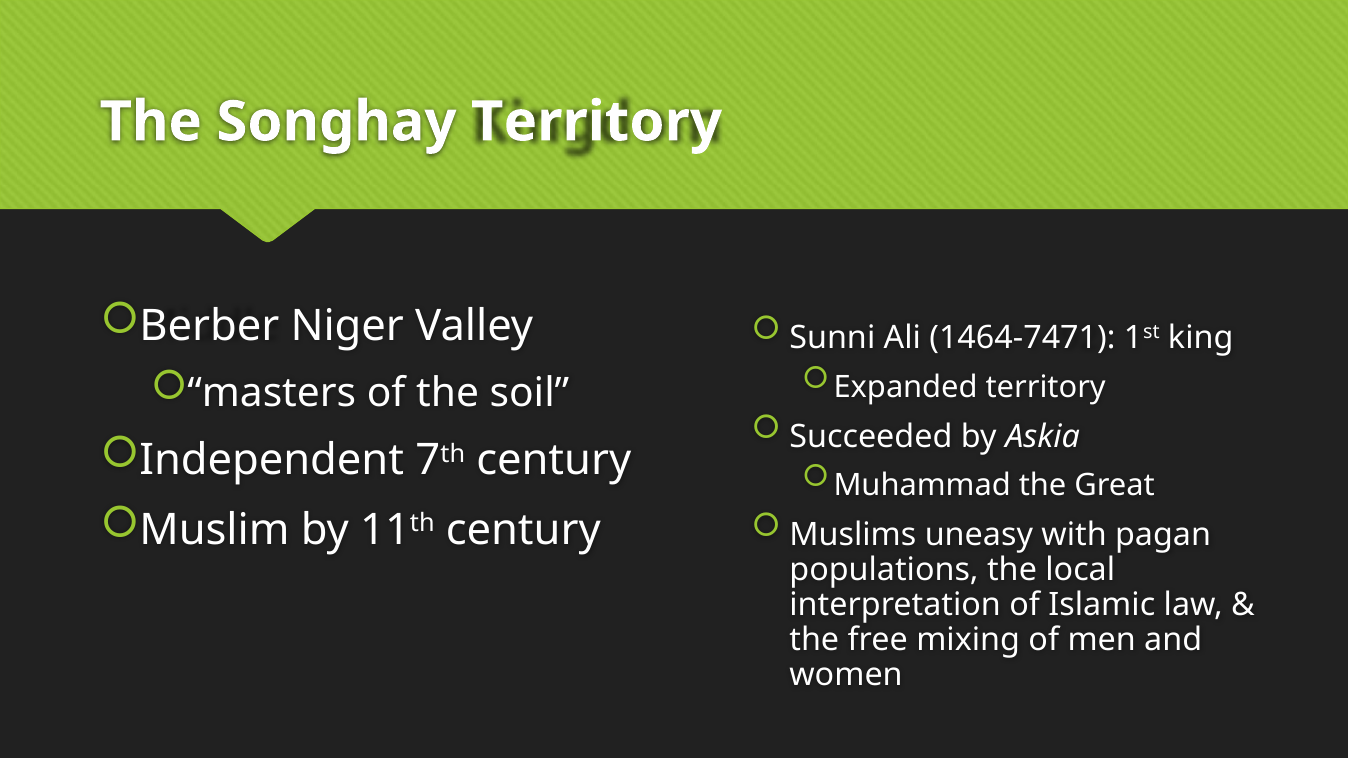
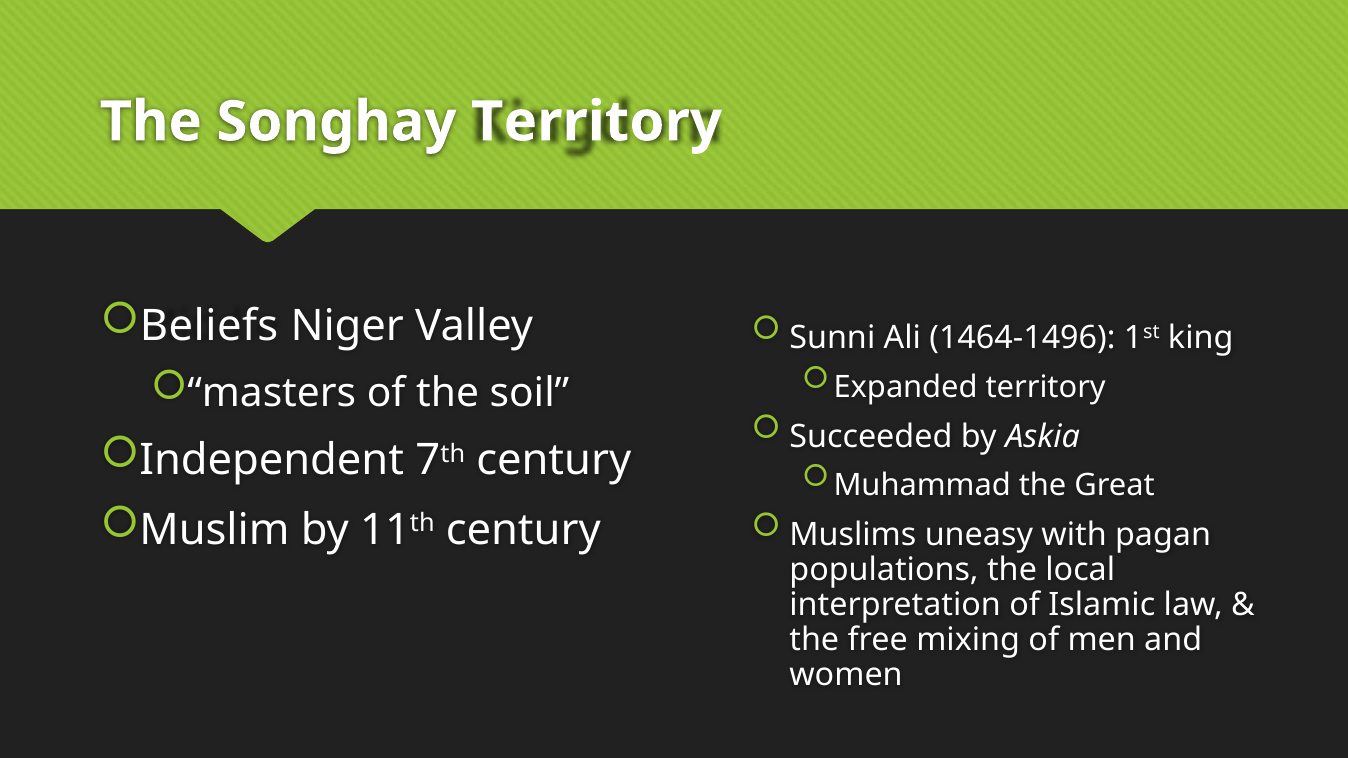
Berber: Berber -> Beliefs (209, 326)
1464-7471: 1464-7471 -> 1464-1496 (1022, 338)
